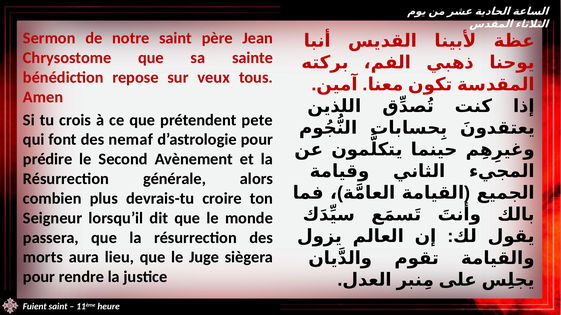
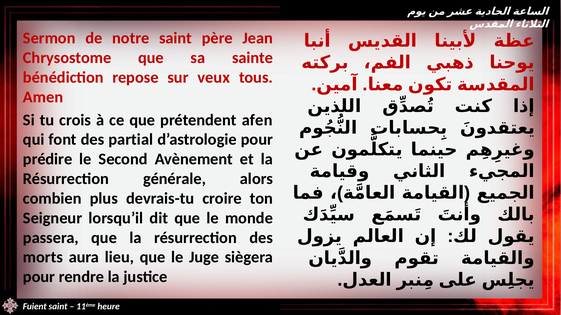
pete: pete -> afen (257, 120)
nemaf: nemaf -> partial (131, 140)
